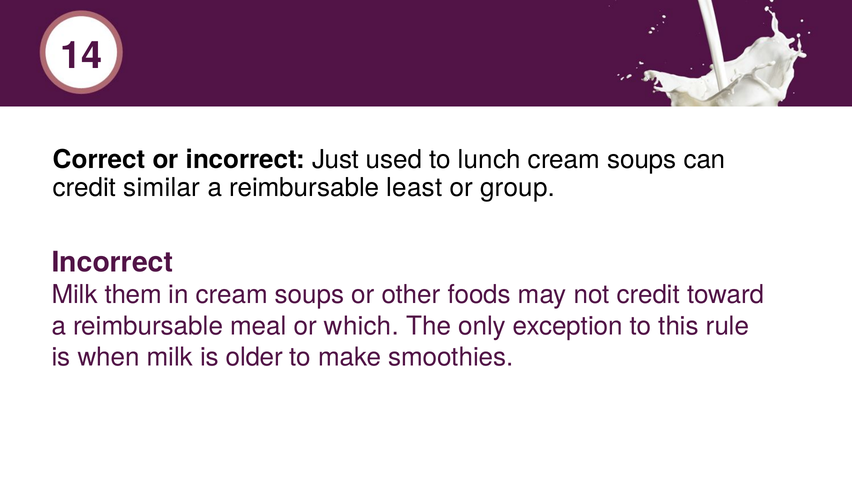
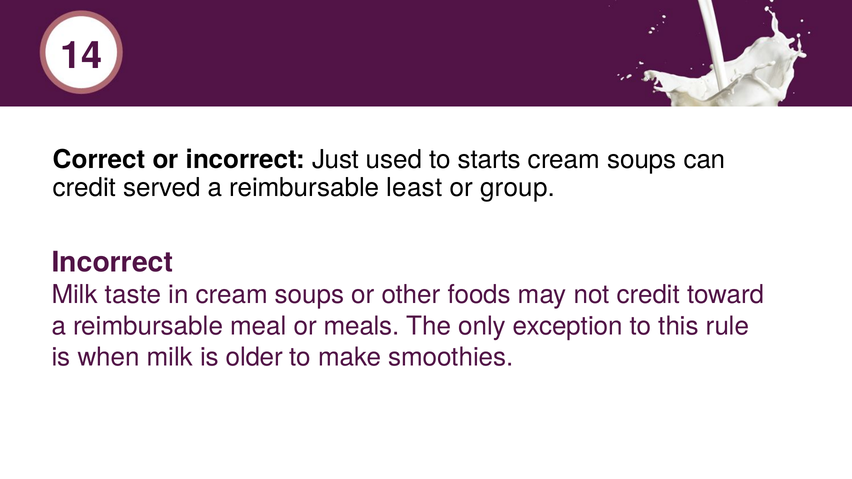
lunch: lunch -> starts (489, 160)
similar: similar -> served (162, 188)
them: them -> taste (133, 295)
which: which -> meals (362, 326)
